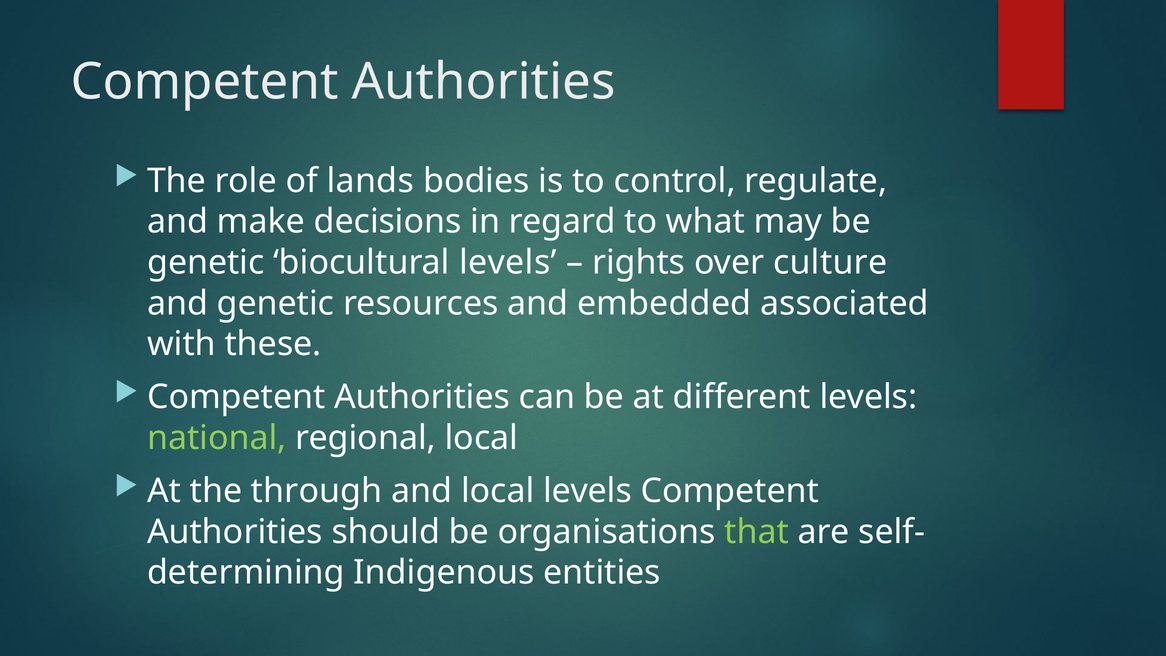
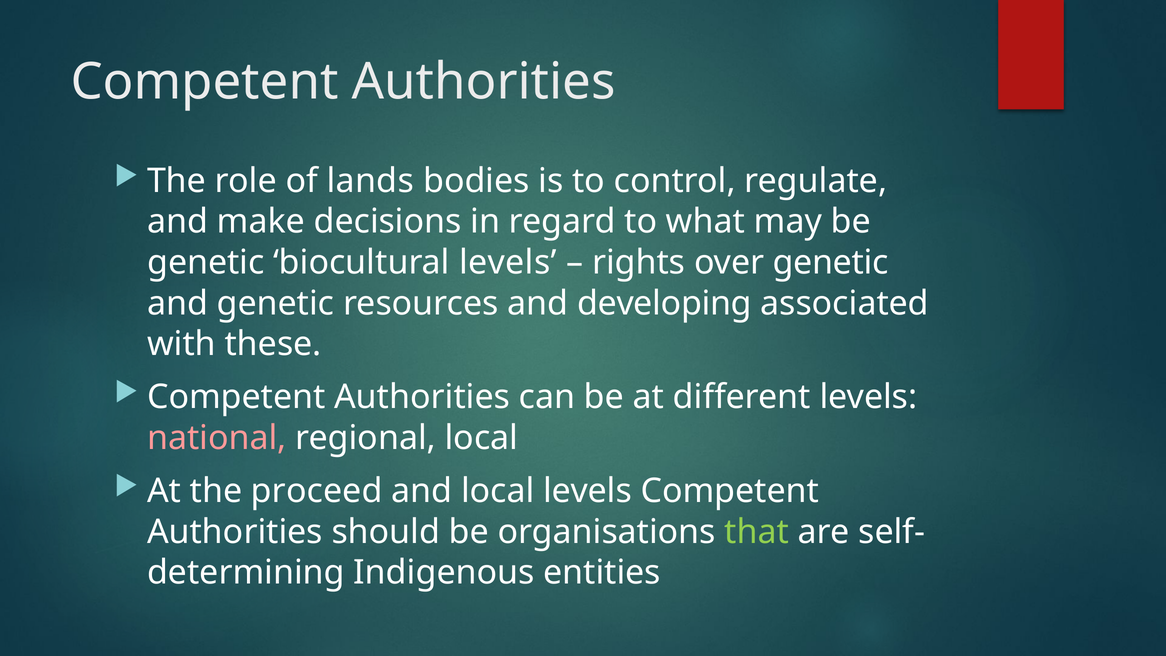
over culture: culture -> genetic (831, 263)
embedded: embedded -> developing (664, 303)
national colour: light green -> pink (217, 438)
through: through -> proceed (317, 491)
